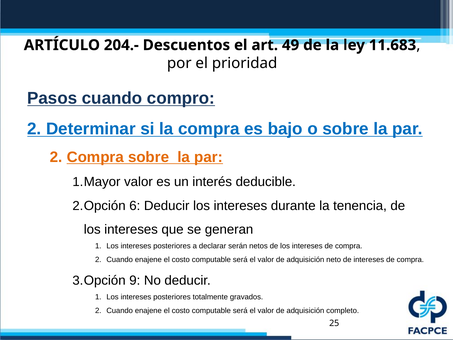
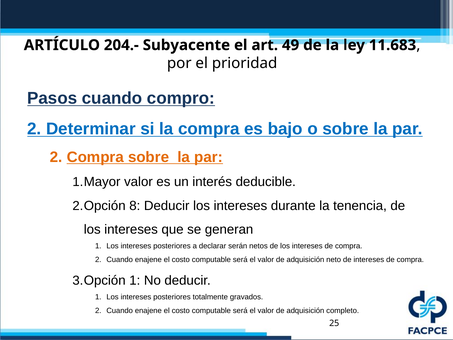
Descuentos: Descuentos -> Subyacente (186, 45)
6: 6 -> 8 (135, 206)
9: 9 -> 1 (135, 280)
